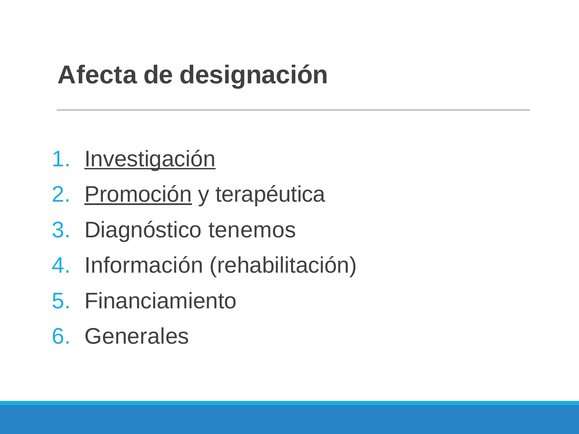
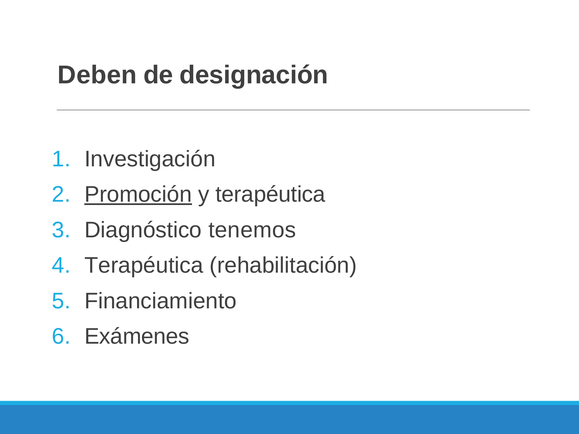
Afecta: Afecta -> Deben (97, 75)
Investigación underline: present -> none (150, 159)
Información: Información -> Terapéutica (144, 266)
Generales: Generales -> Exámenes (137, 337)
